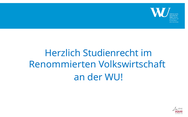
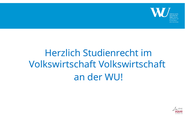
Renommierten: Renommierten -> Volkswirtschaft (63, 65)
